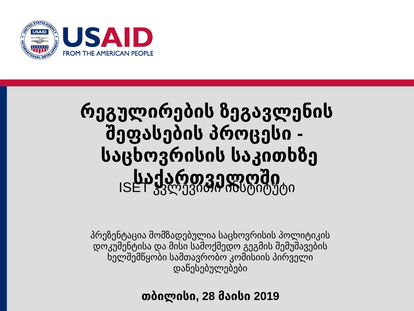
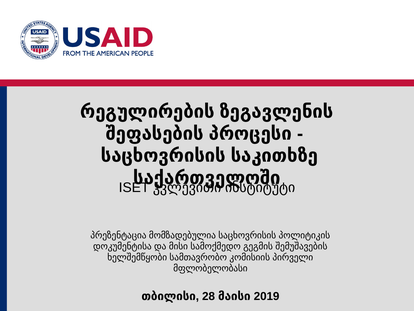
დაწესებულებები: დაწესებულებები -> მფლობელობასი (210, 268)
